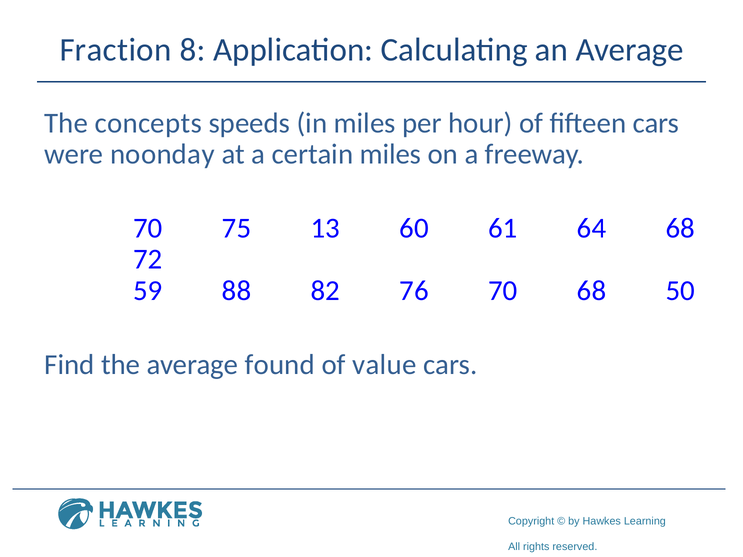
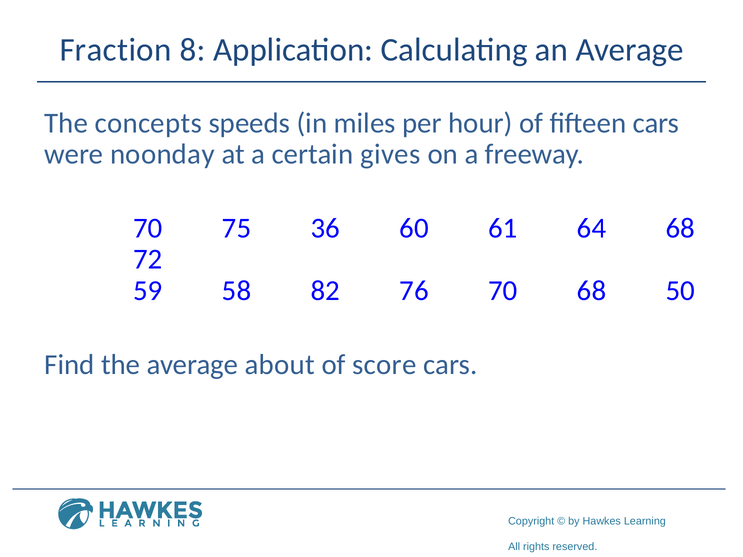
certain miles: miles -> gives (390, 154)
13: 13 -> 36 (325, 228)
88: 88 -> 58 (237, 291)
found: found -> about (280, 365)
value: value -> score (384, 365)
